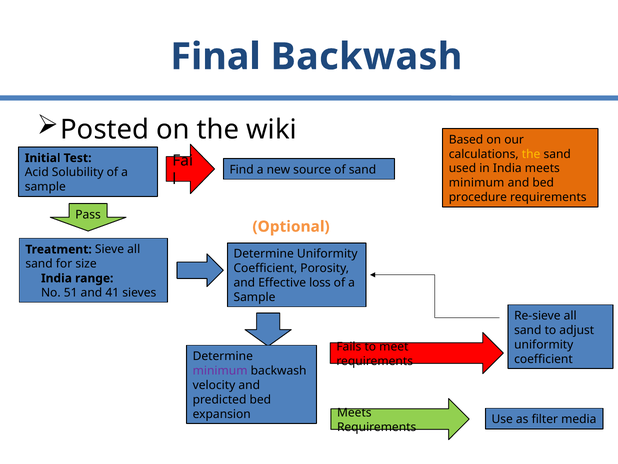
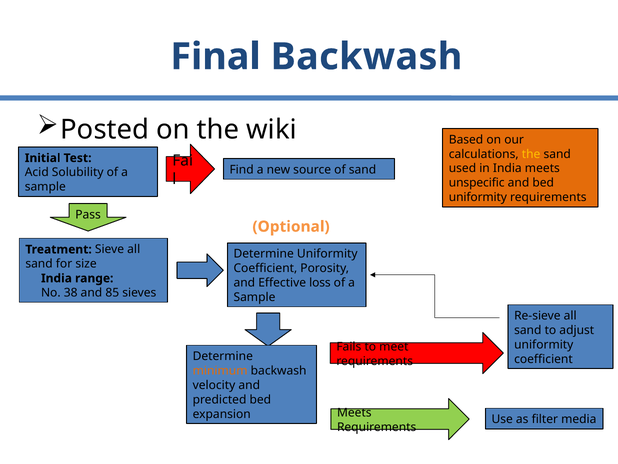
minimum: minimum -> unspecific (477, 183)
procedure: procedure -> uniformity (478, 197)
51: 51 -> 38 (71, 292)
41: 41 -> 85 (112, 292)
minimum colour: purple -> orange (220, 370)
